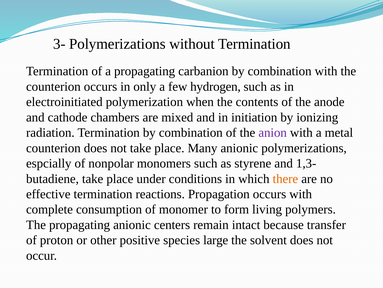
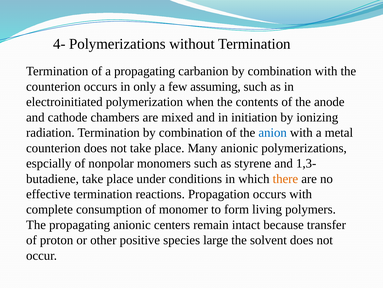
3-: 3- -> 4- (59, 44)
hydrogen: hydrogen -> assuming (215, 86)
anion colour: purple -> blue (273, 132)
